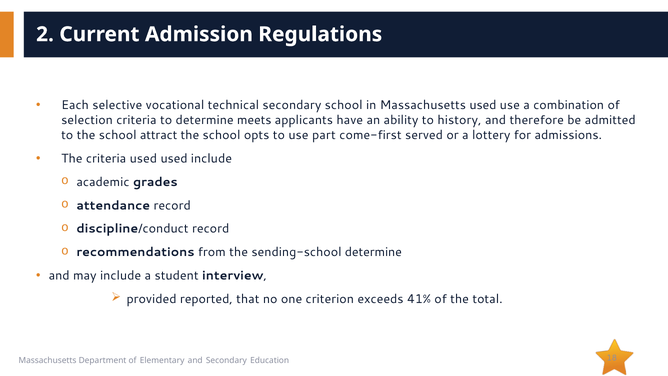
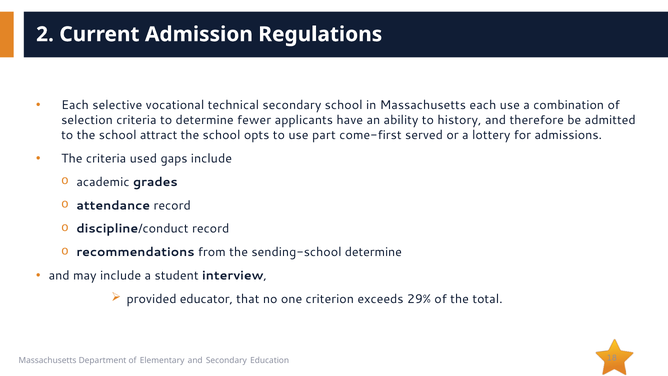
Massachusetts used: used -> each (483, 105)
meets: meets -> fewer (254, 120)
used used: used -> gaps (174, 158)
reported: reported -> educator (206, 299)
41%: 41% -> 29% (419, 299)
